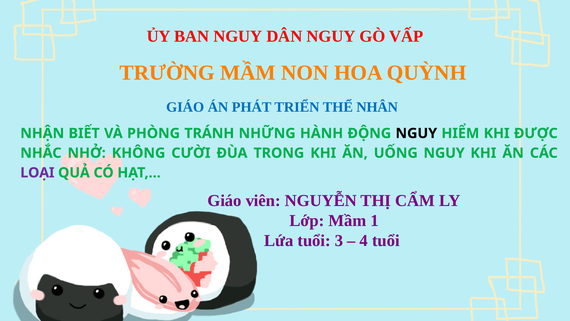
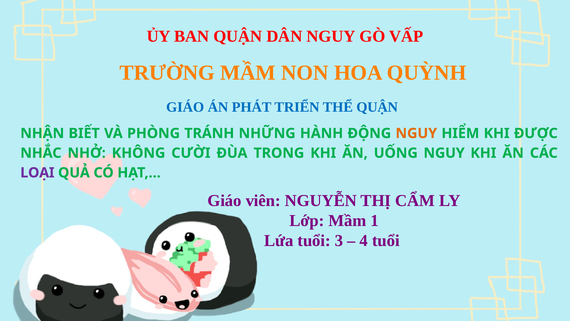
BAN NGUY: NGUY -> QUẬN (238, 36)
THỂ NHÂN: NHÂN -> QUẬN (377, 107)
NGUY colour: black -> orange (416, 133)
